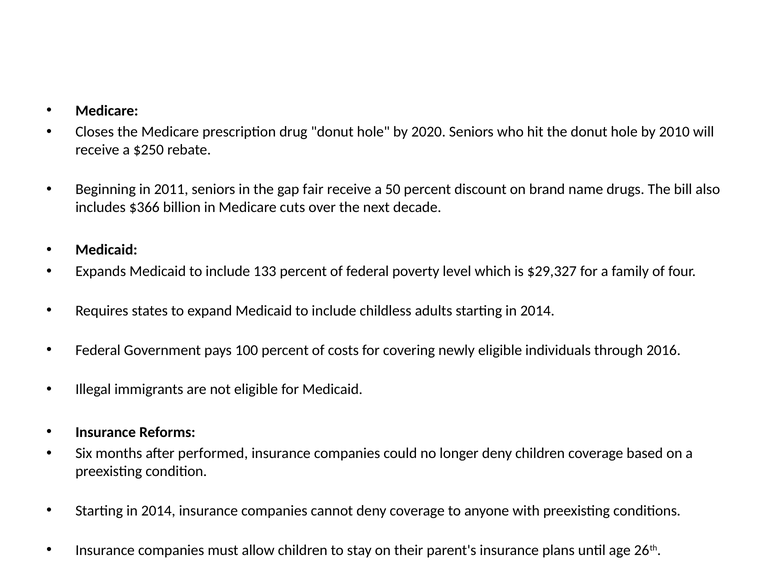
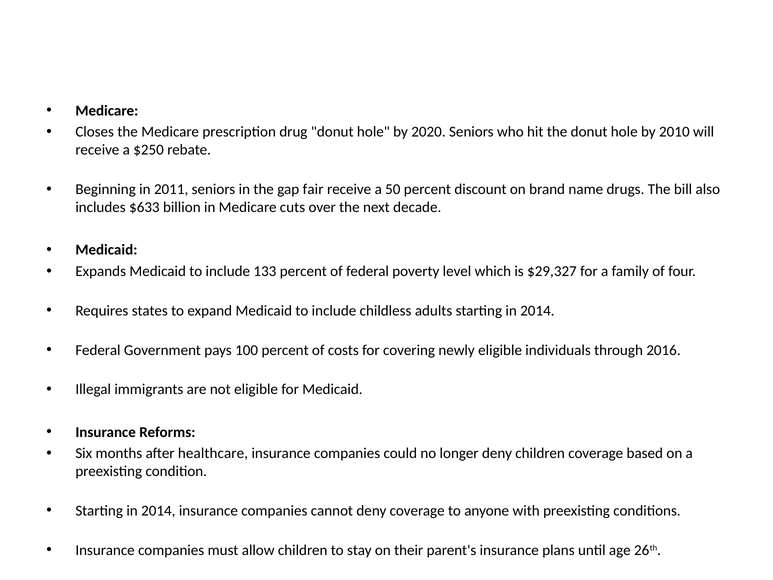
$366: $366 -> $633 (144, 207)
performed: performed -> healthcare (213, 453)
